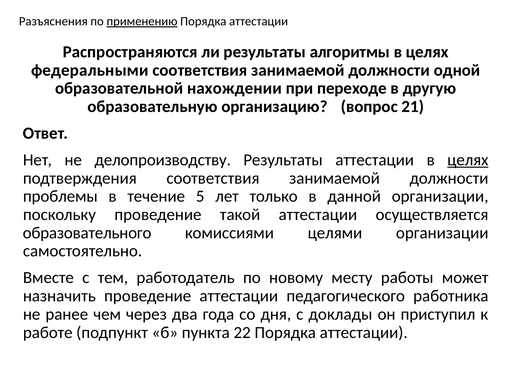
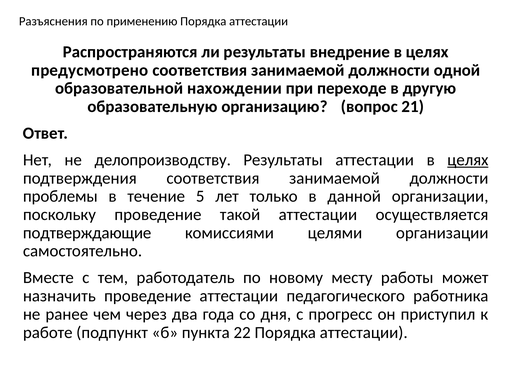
применению underline: present -> none (142, 21)
алгоритмы: алгоритмы -> внедрение (350, 52)
федеральными: федеральными -> предусмотрено (90, 70)
образовательного: образовательного -> подтверждающие (87, 233)
доклады: доклады -> прогресс (340, 314)
